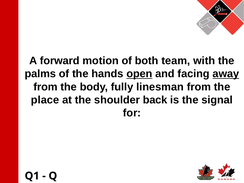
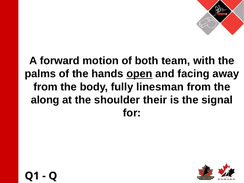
away underline: present -> none (226, 74)
place: place -> along (45, 100)
back: back -> their (155, 100)
